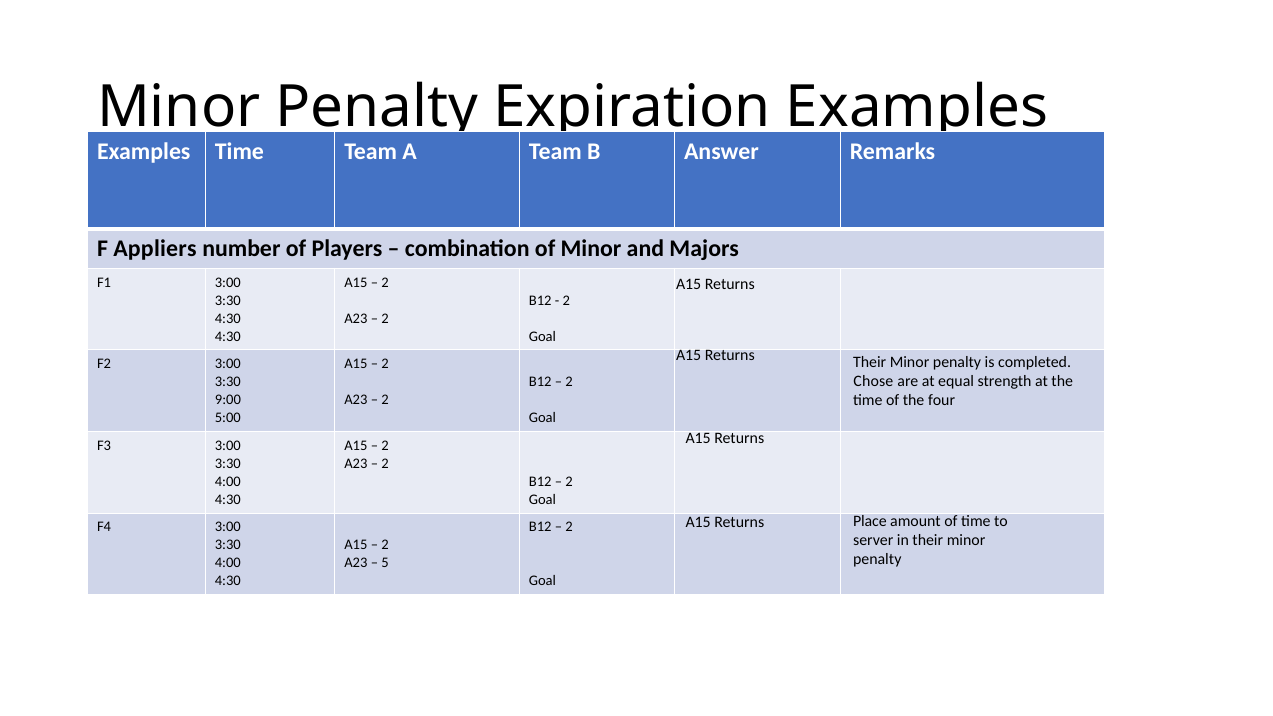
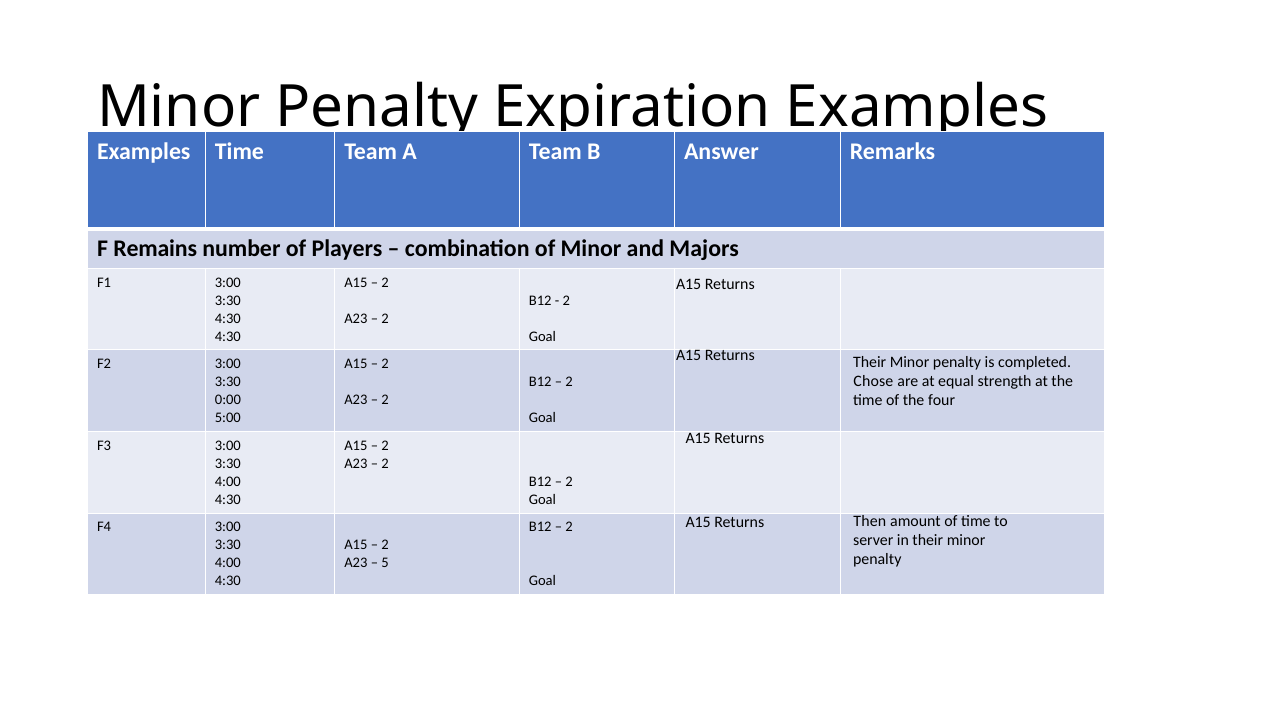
Appliers: Appliers -> Remains (155, 249)
9:00: 9:00 -> 0:00 (228, 400)
Place: Place -> Then (870, 521)
